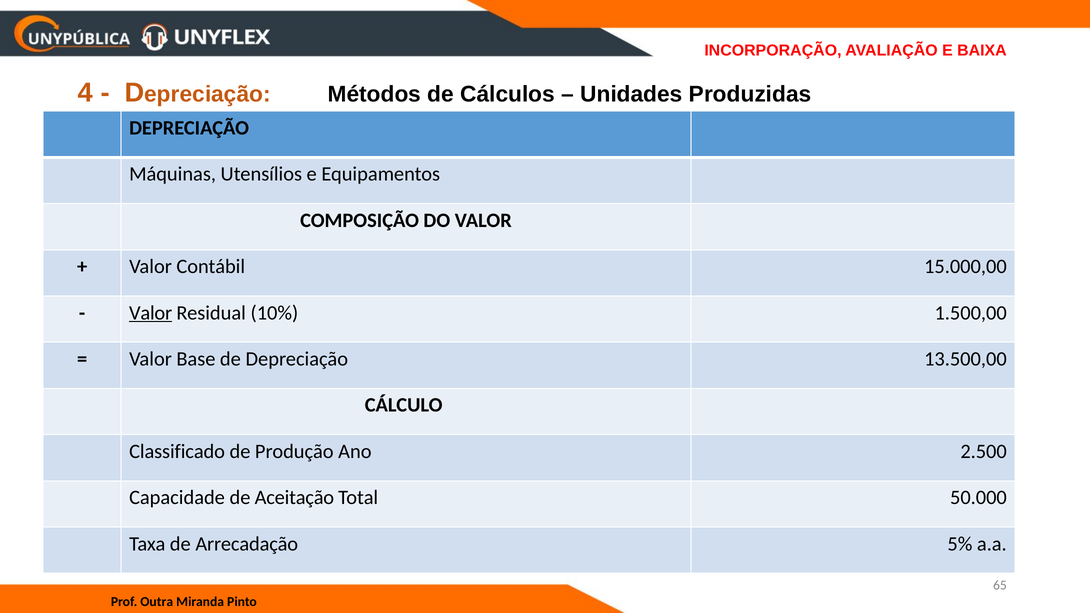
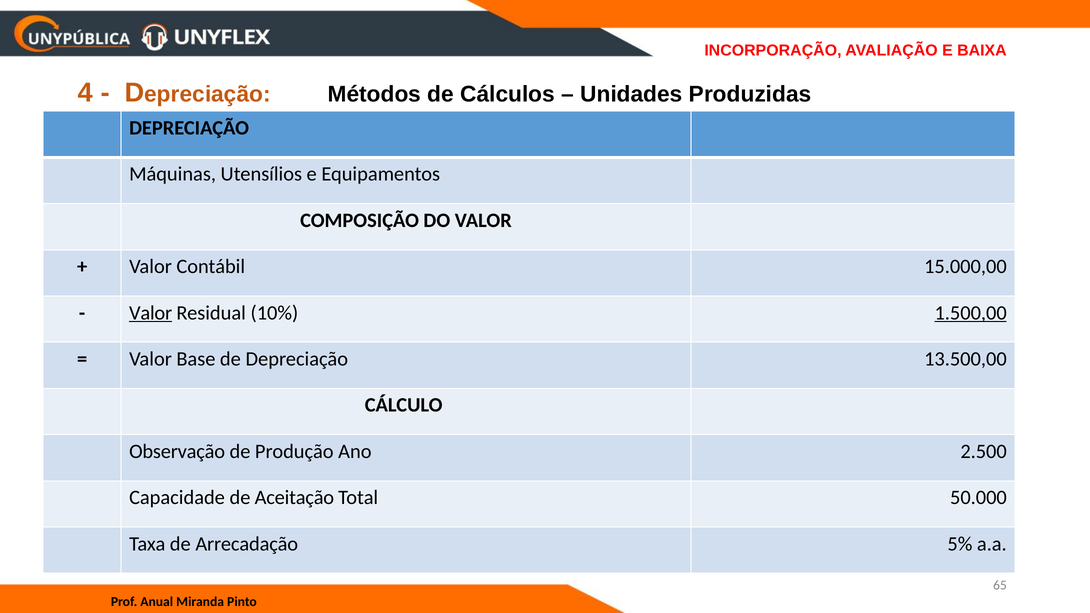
1.500,00 underline: none -> present (971, 313)
Classificado: Classificado -> Observação (177, 452)
Outra: Outra -> Anual (157, 602)
